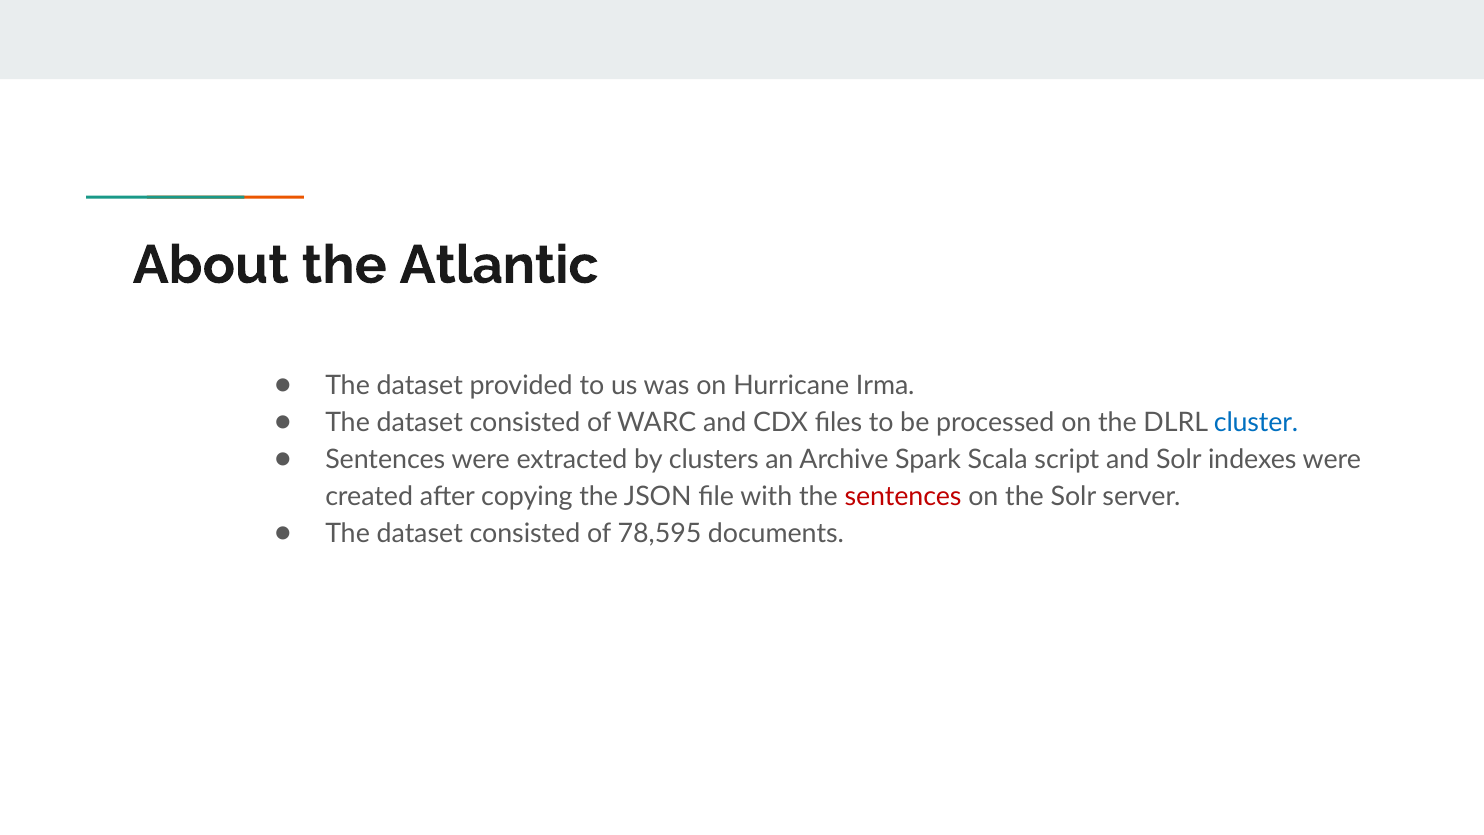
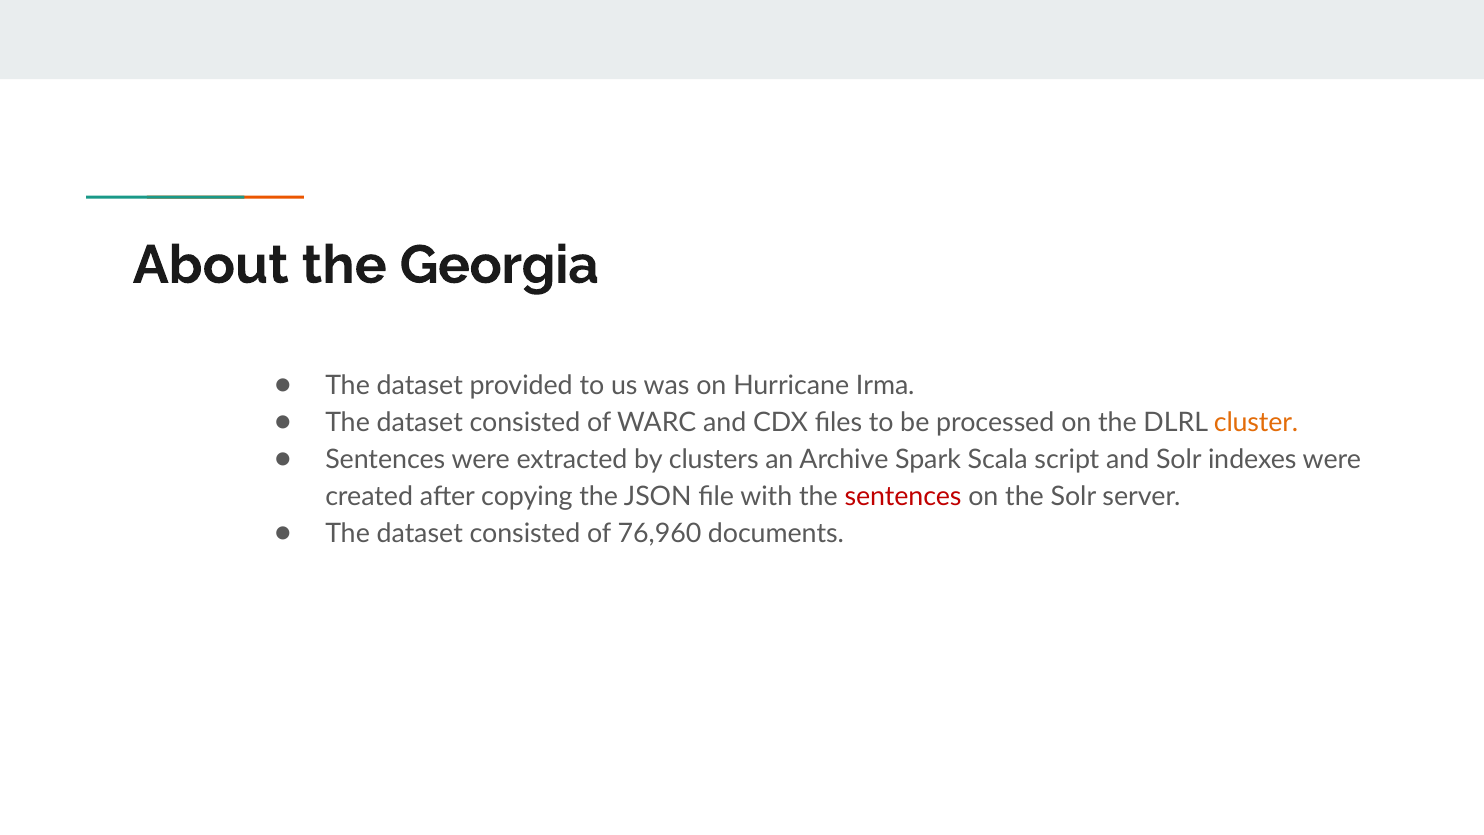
Atlantic: Atlantic -> Georgia (499, 265)
cluster colour: blue -> orange (1256, 422)
78,595: 78,595 -> 76,960 (660, 533)
